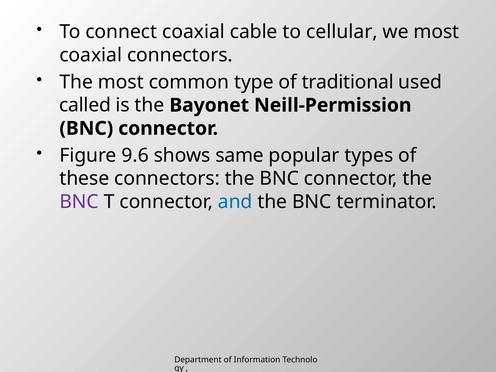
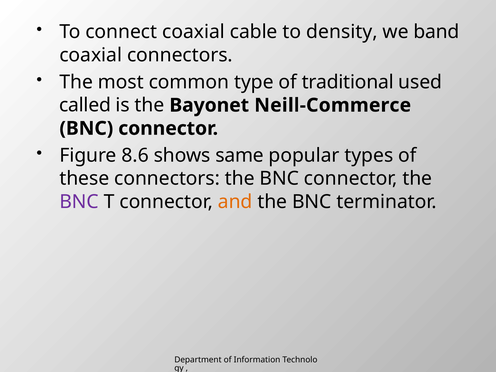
cellular: cellular -> density (342, 32)
we most: most -> band (436, 32)
Neill-Permission: Neill-Permission -> Neill-Commerce (333, 105)
9.6: 9.6 -> 8.6 (135, 155)
and colour: blue -> orange (235, 202)
